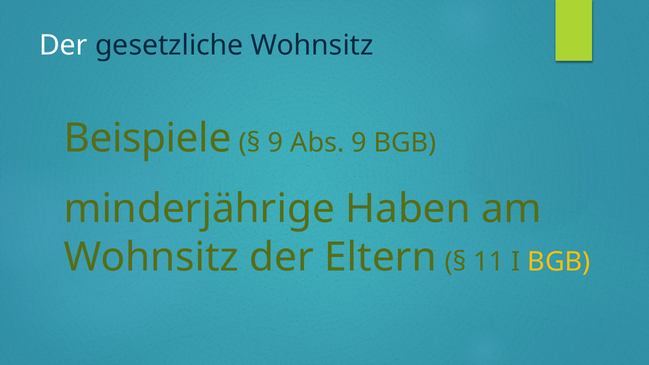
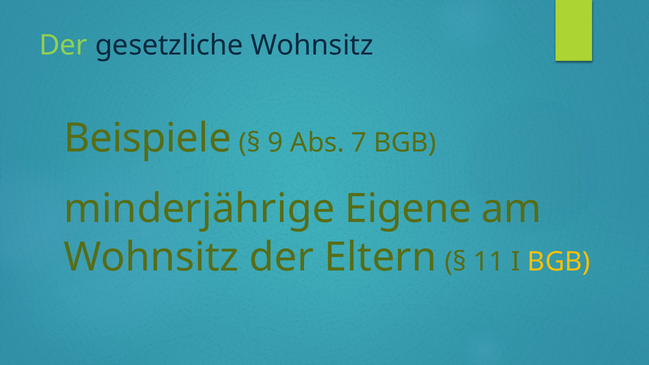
Der colour: white -> light green (63, 46)
Abs 9: 9 -> 7 (359, 143)
Haben: Haben -> Eigene (408, 209)
